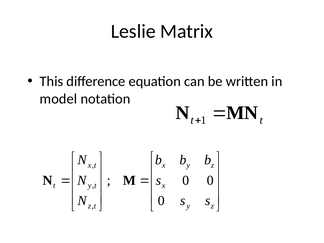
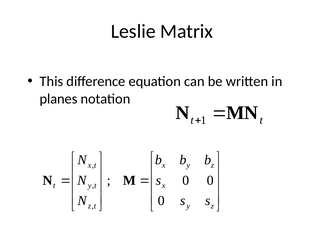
model: model -> planes (59, 99)
